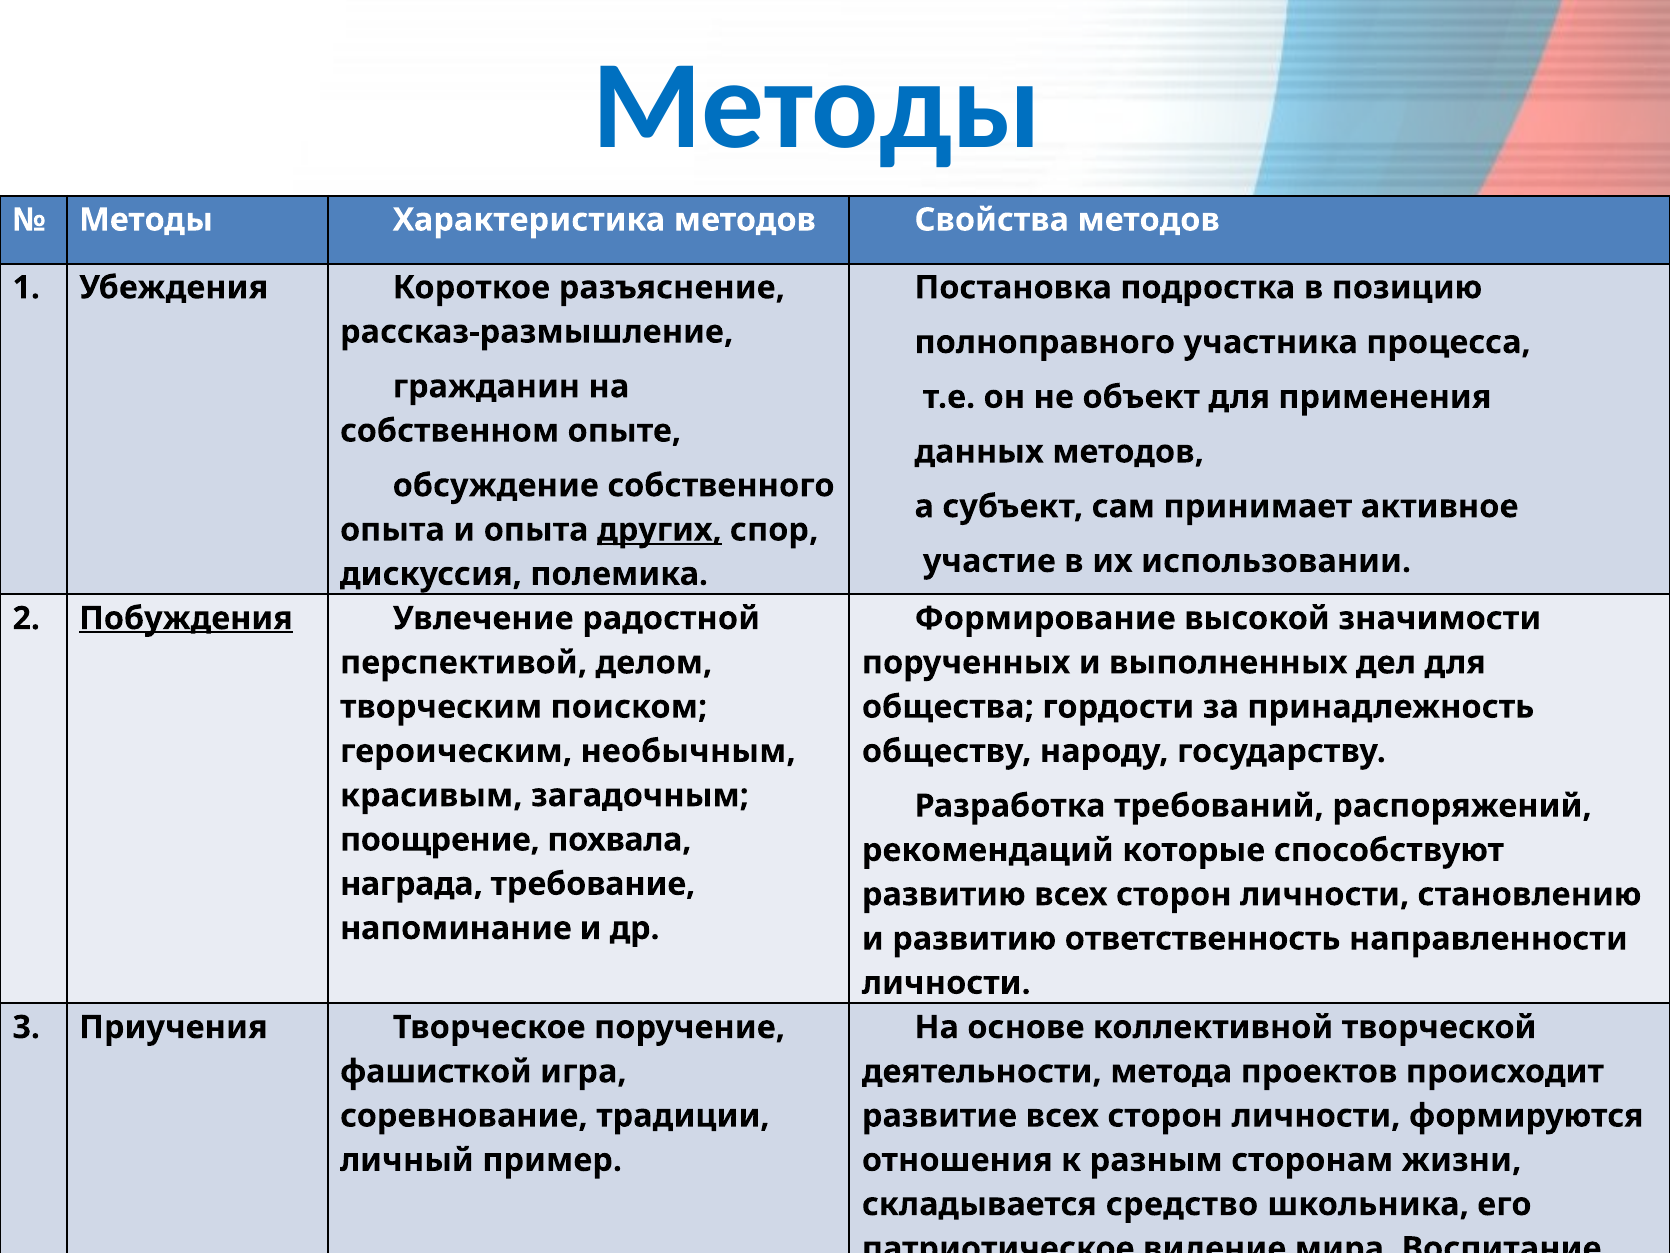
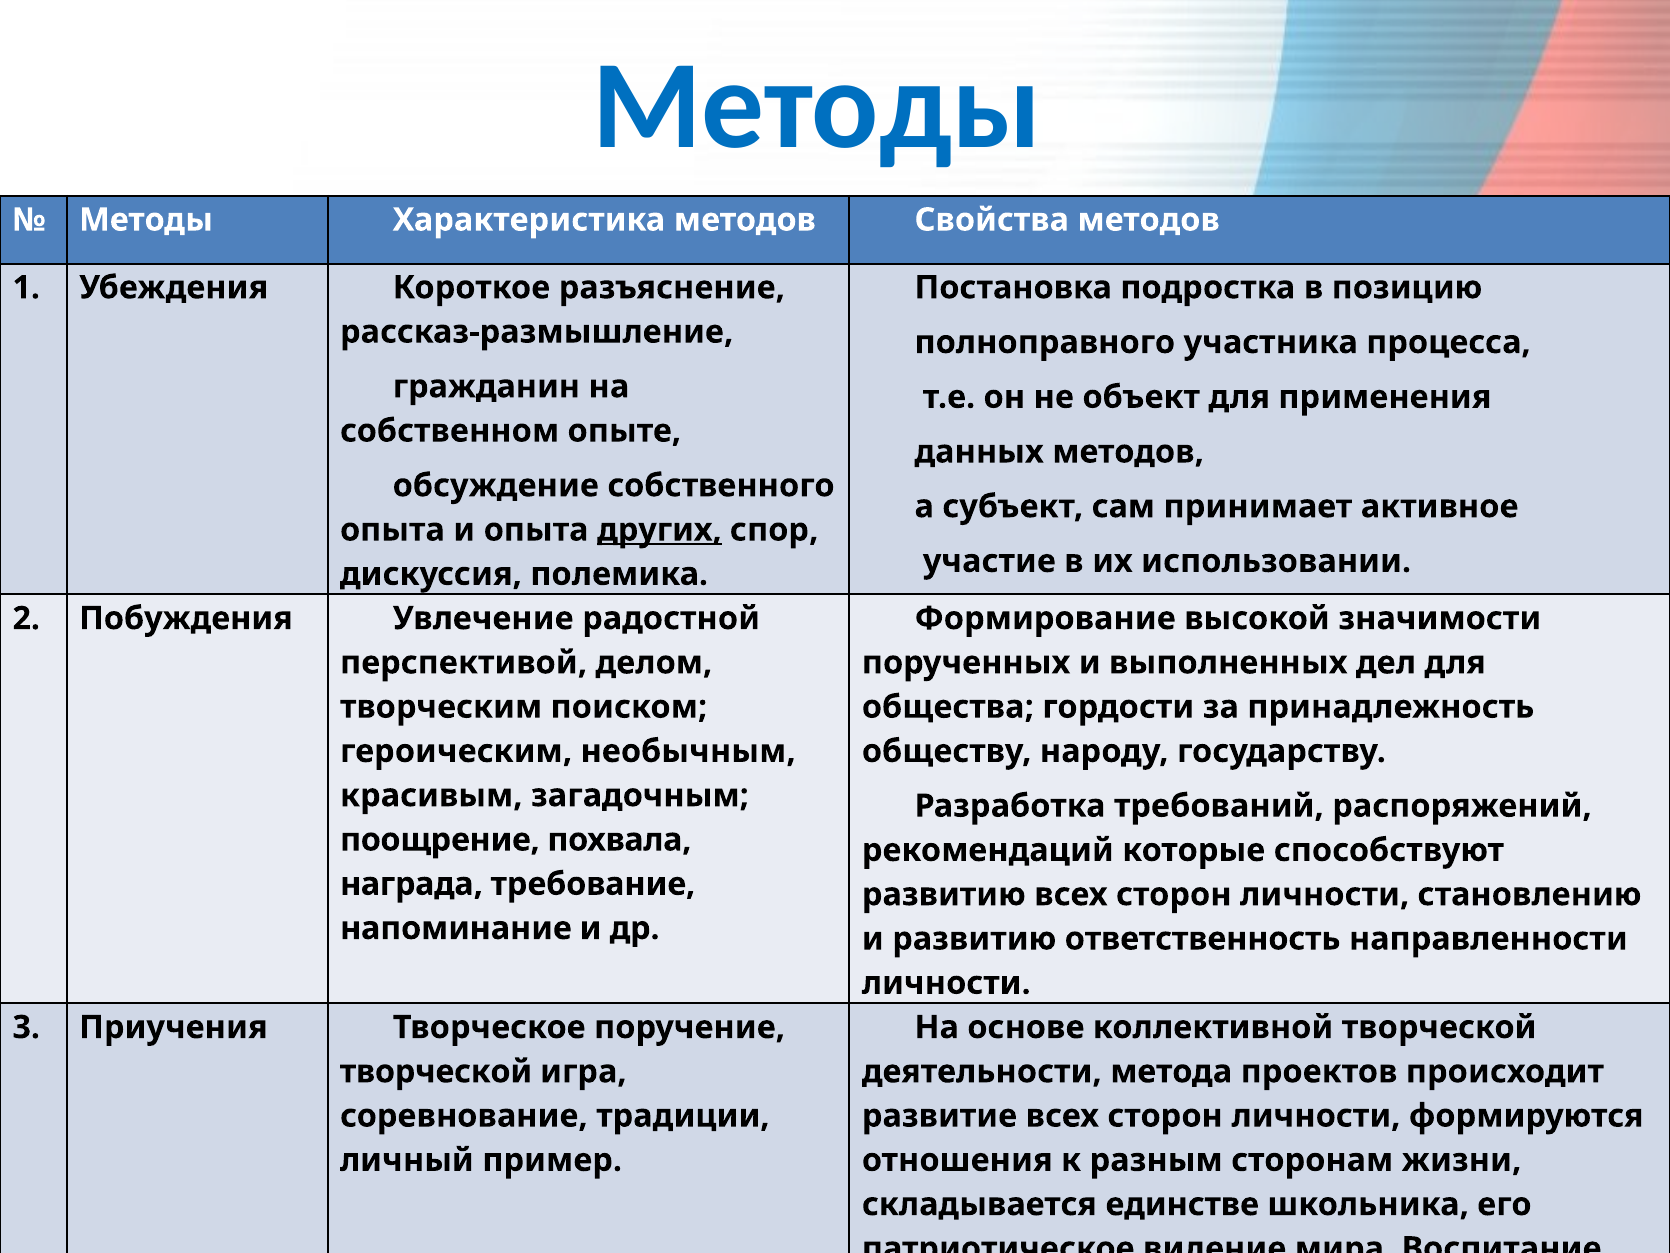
Побуждения underline: present -> none (186, 618)
фашисткой: фашисткой -> творческой (436, 1071)
средство: средство -> единстве (1182, 1204)
